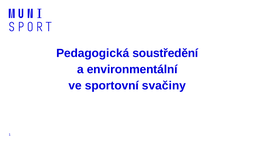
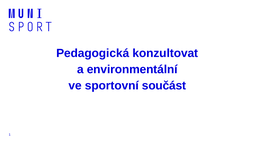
soustředění: soustředění -> konzultovat (165, 53)
svačiny: svačiny -> součást (164, 86)
